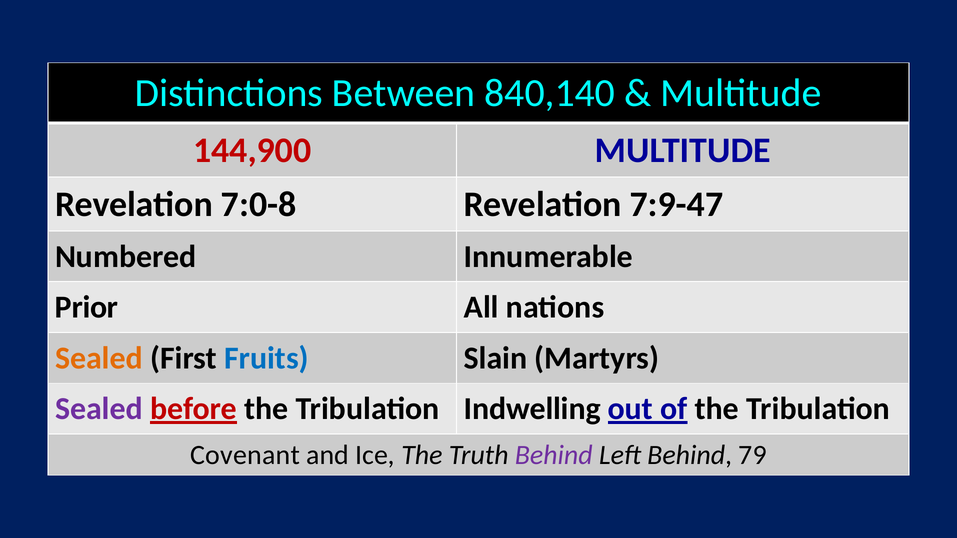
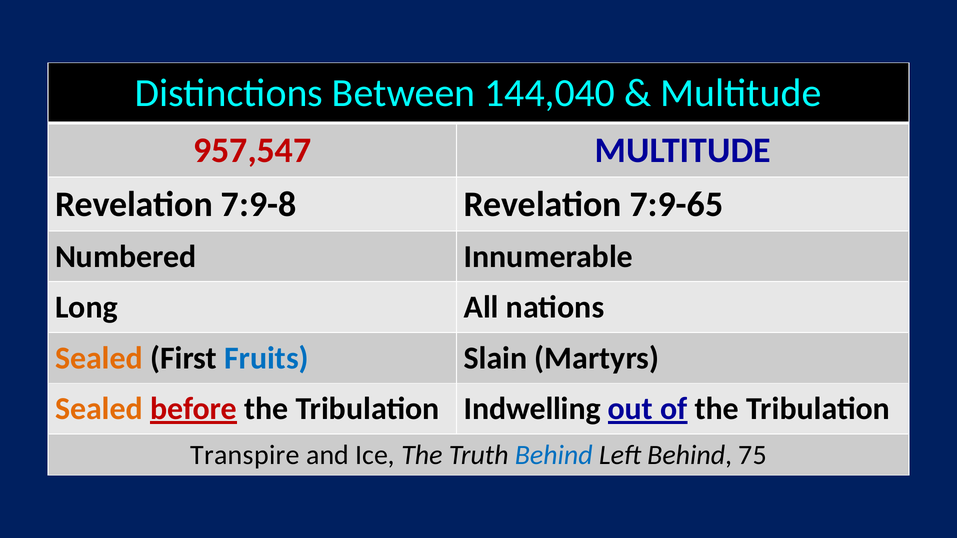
840,140: 840,140 -> 144,040 (550, 93)
144,900: 144,900 -> 957,547 (252, 150)
7:0-8: 7:0-8 -> 7:9-8 (259, 204)
7:9-47: 7:9-47 -> 7:9-65 (676, 204)
Prior: Prior -> Long (86, 308)
Sealed colour: purple -> orange (99, 409)
Covenant: Covenant -> Transpire (245, 455)
Behind colour: purple -> blue (554, 455)
79: 79 -> 75 (753, 455)
